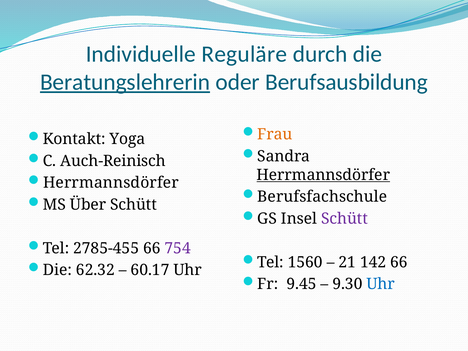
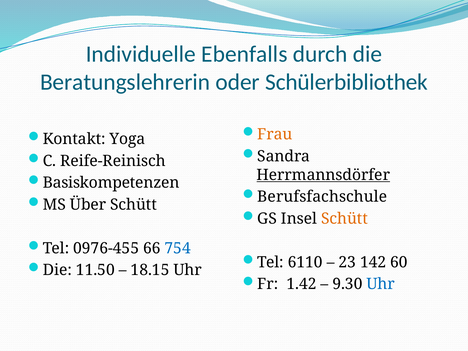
Reguläre: Reguläre -> Ebenfalls (244, 54)
Beratungslehrerin underline: present -> none (125, 82)
Berufsausbildung: Berufsausbildung -> Schülerbibliothek (346, 82)
Auch-Reinisch: Auch-Reinisch -> Reife-Reinisch (113, 161)
Herrmannsdörfer: Herrmannsdörfer -> Basiskompetenzen (111, 183)
Schütt colour: purple -> orange (345, 219)
2785-455: 2785-455 -> 0976-455 (106, 248)
754 colour: purple -> blue (178, 248)
1560: 1560 -> 6110 (305, 262)
21: 21 -> 23 (347, 262)
142 66: 66 -> 60 (399, 262)
62.32: 62.32 -> 11.50 (95, 270)
60.17: 60.17 -> 18.15 (150, 270)
9.45: 9.45 -> 1.42 (301, 284)
